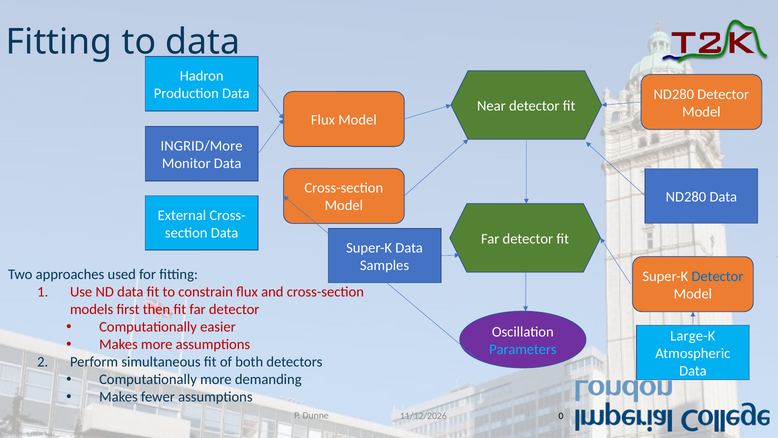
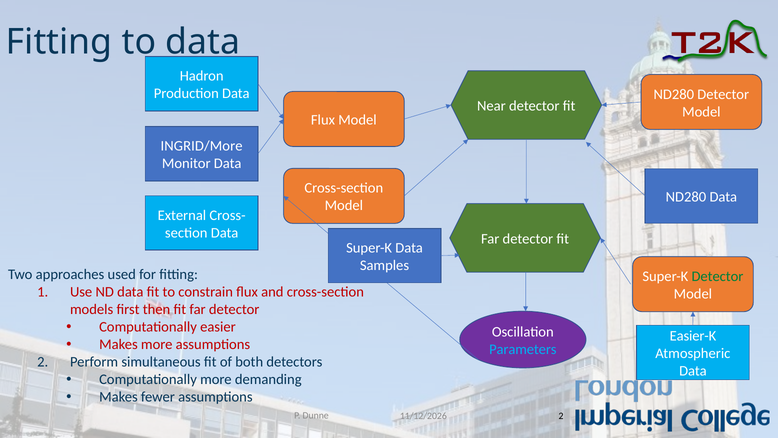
Detector colour: blue -> green (717, 276)
Large-K: Large-K -> Easier-K (693, 336)
Dunne 0: 0 -> 2 (561, 416)
